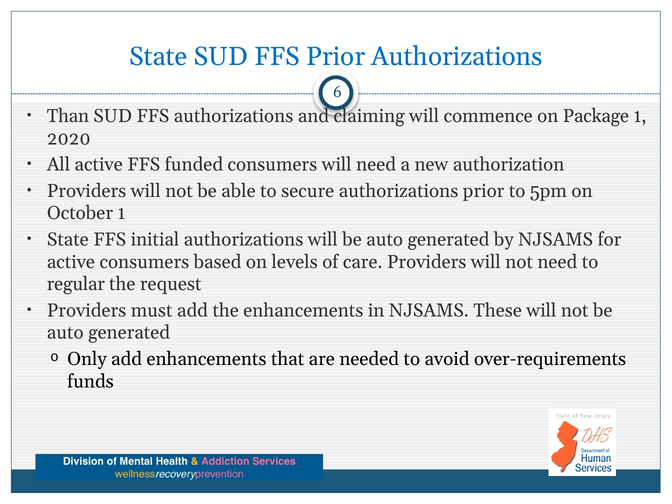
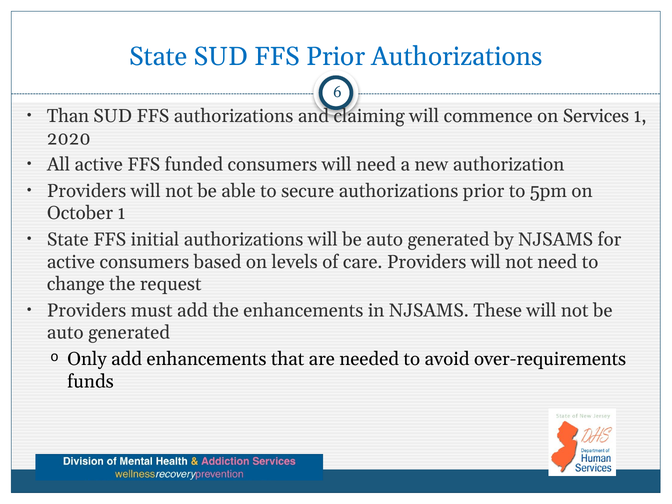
Package: Package -> Services (596, 116)
regular: regular -> change (76, 284)
